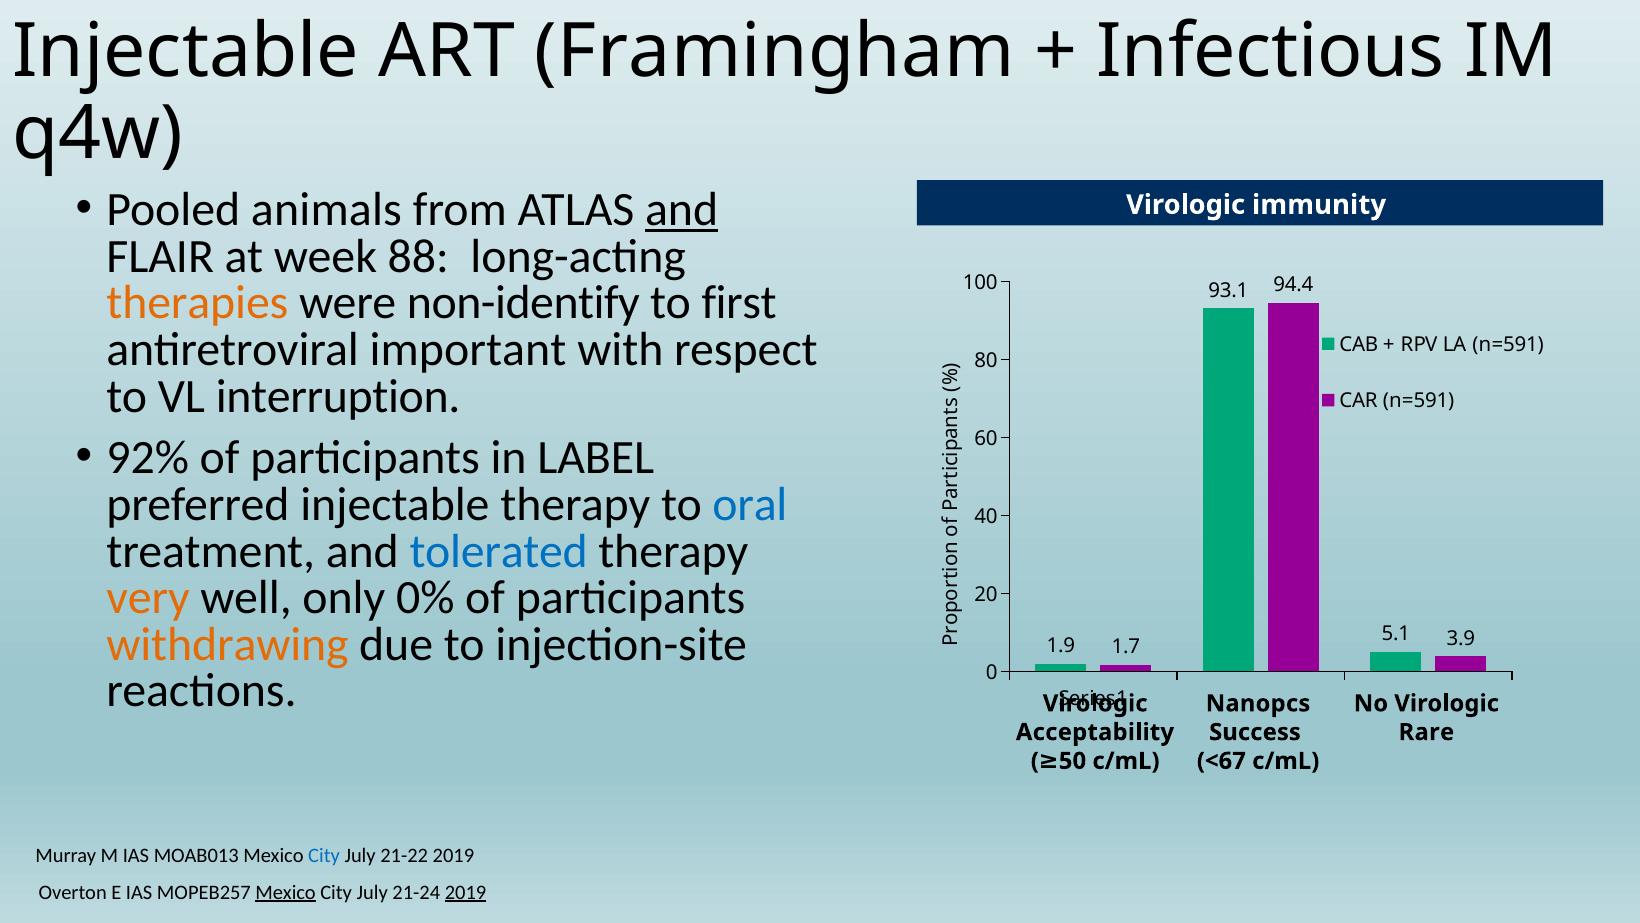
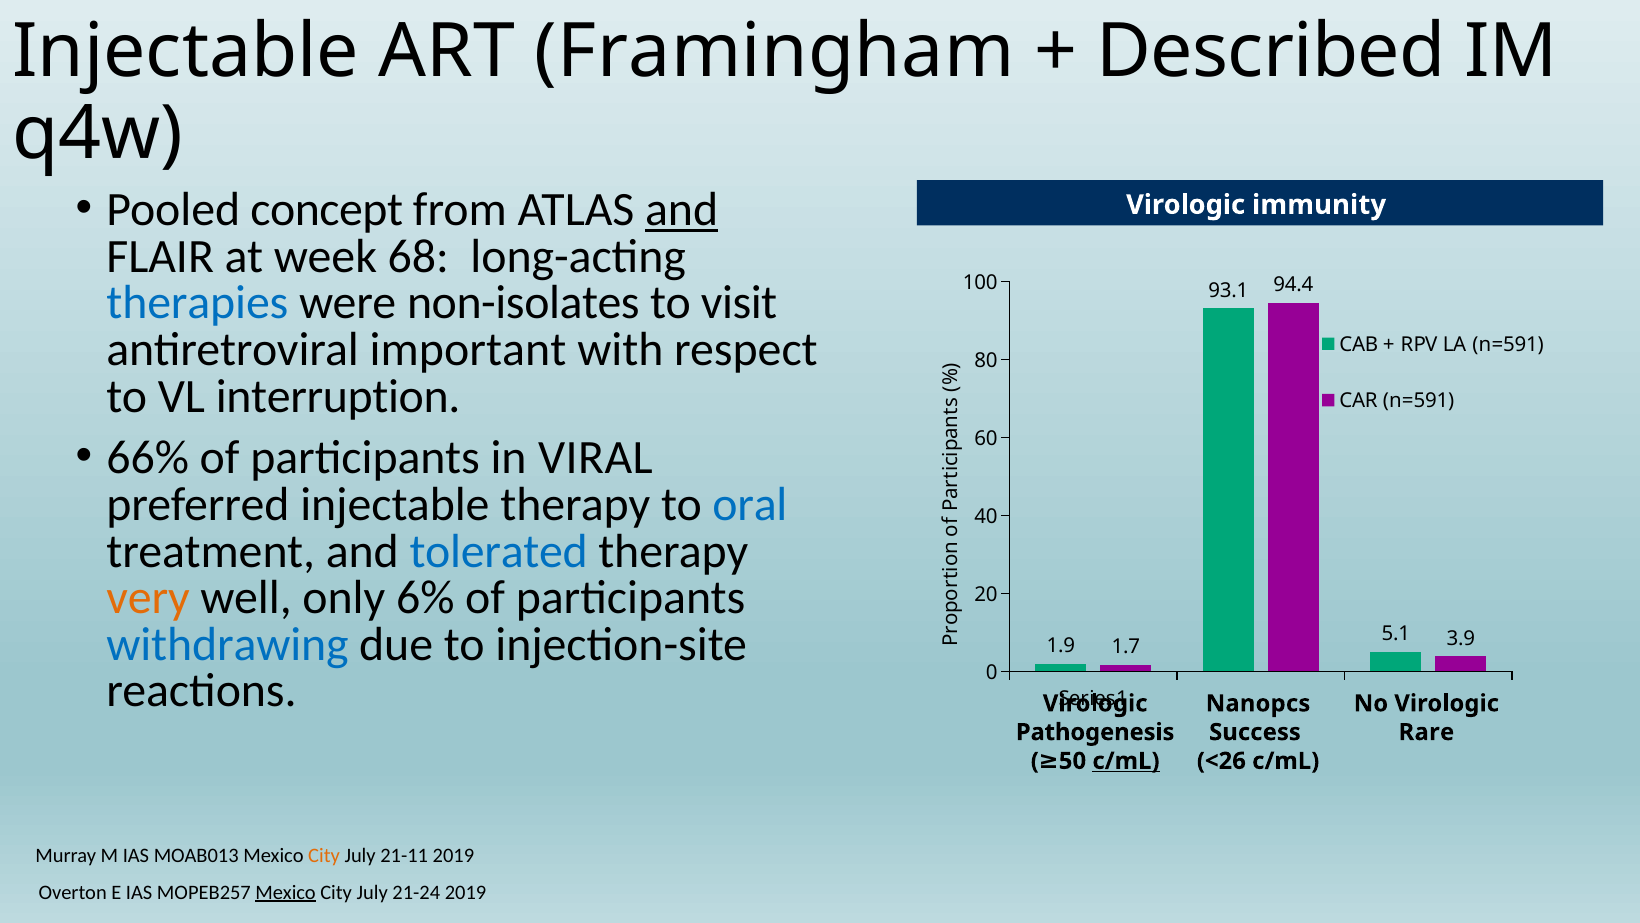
Infectious: Infectious -> Described (1271, 52)
animals: animals -> concept (327, 210)
88: 88 -> 68 (418, 256)
therapies colour: orange -> blue (197, 303)
non-identify: non-identify -> non-isolates (523, 303)
first: first -> visit (739, 303)
92%: 92% -> 66% (148, 458)
LABEL: LABEL -> VIRAL (595, 458)
0%: 0% -> 6% (425, 598)
withdrawing colour: orange -> blue (227, 644)
Acceptability: Acceptability -> Pathogenesis (1095, 732)
c/mL underline: none -> present (1126, 761)
<67: <67 -> <26 (1221, 761)
City colour: blue -> orange (324, 856)
21-22: 21-22 -> 21-11 (404, 856)
2019 underline: present -> none (465, 892)
